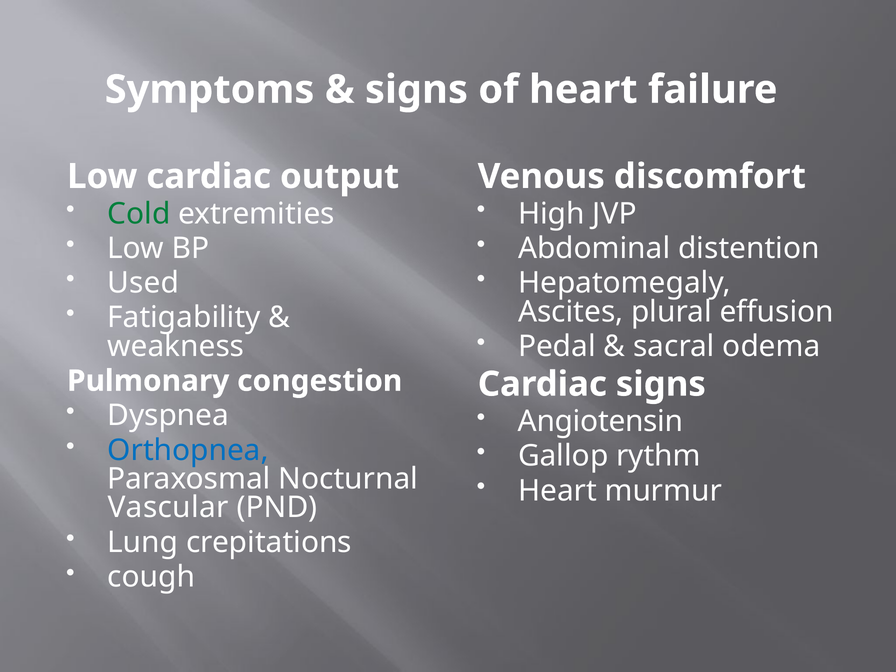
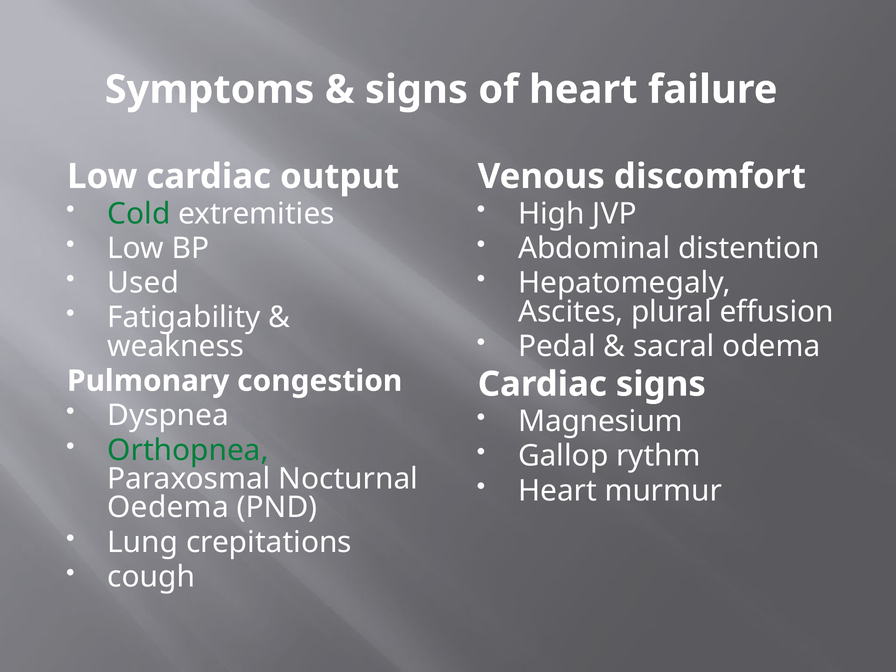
Angiotensin: Angiotensin -> Magnesium (600, 421)
Orthopnea colour: blue -> green (188, 450)
Vascular: Vascular -> Oedema (168, 508)
